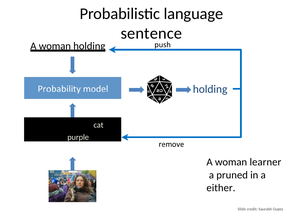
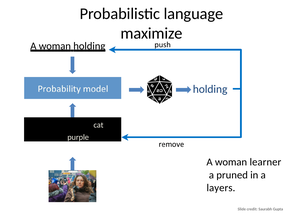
sentence: sentence -> maximize (151, 33)
either: either -> layers (221, 188)
